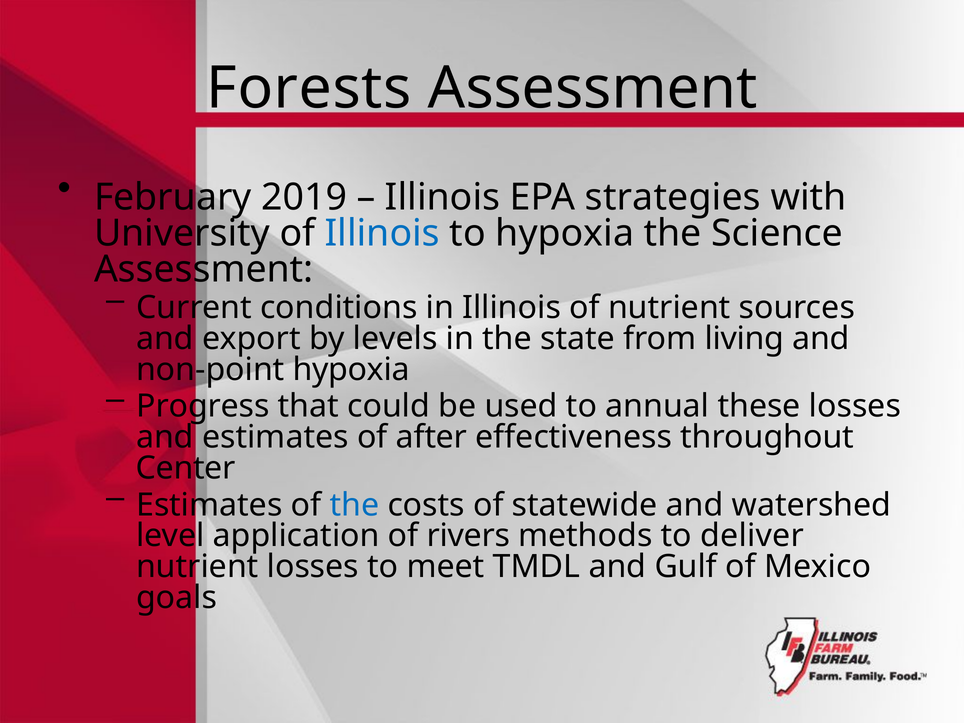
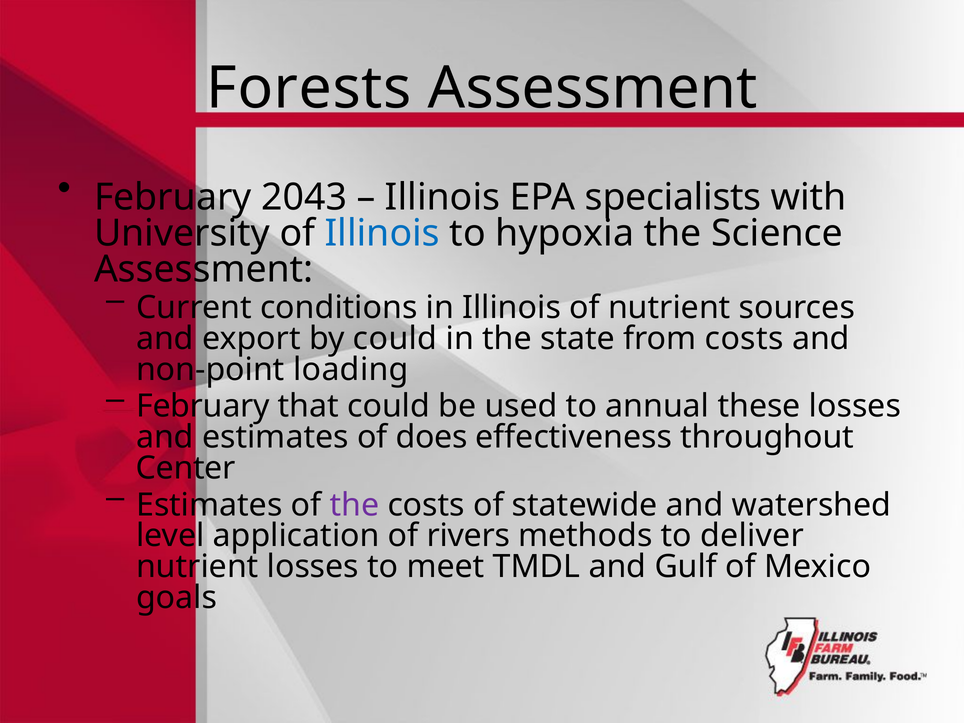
2019: 2019 -> 2043 (304, 197)
strategies: strategies -> specialists (673, 197)
by levels: levels -> could (395, 339)
from living: living -> costs (744, 339)
non-point hypoxia: hypoxia -> loading (351, 370)
Progress: Progress -> February (203, 406)
after: after -> does (432, 437)
the colour: blue -> purple (354, 505)
